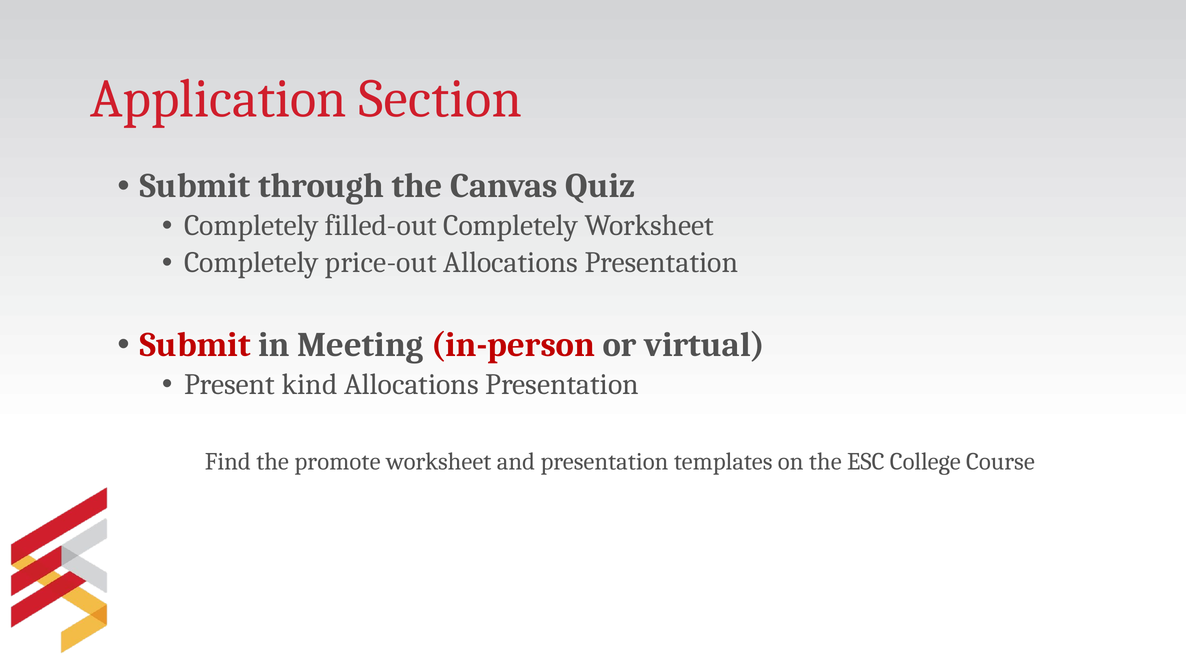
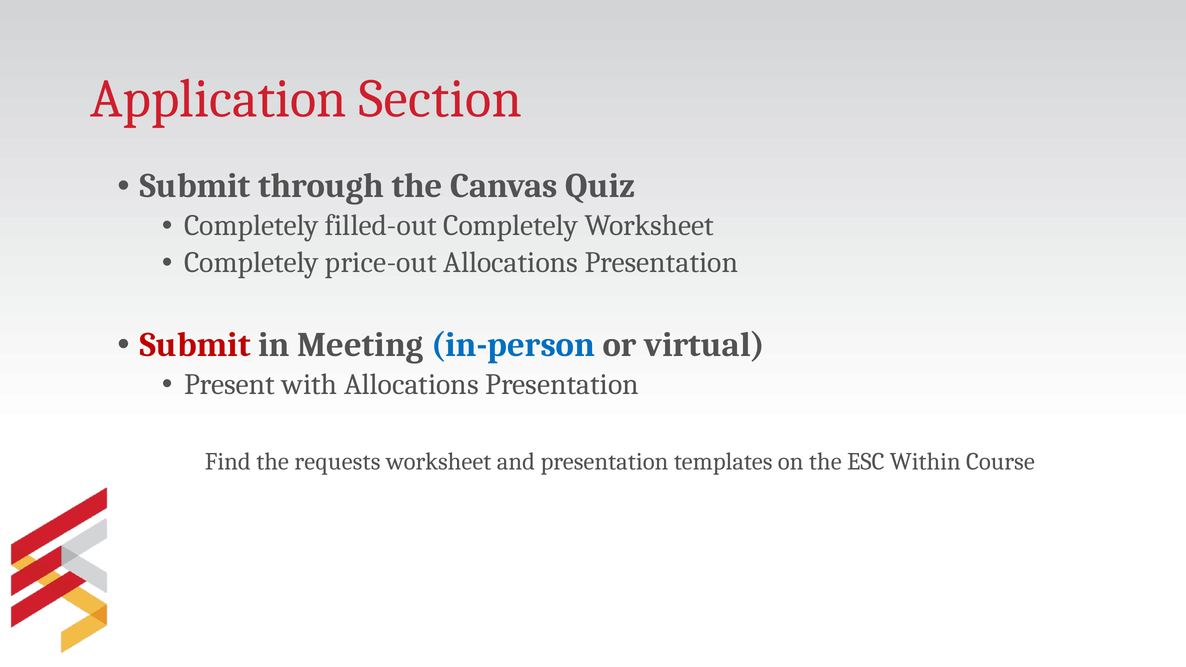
in-person colour: red -> blue (513, 345)
kind: kind -> with (310, 384)
promote: promote -> requests (337, 462)
College: College -> Within (925, 462)
